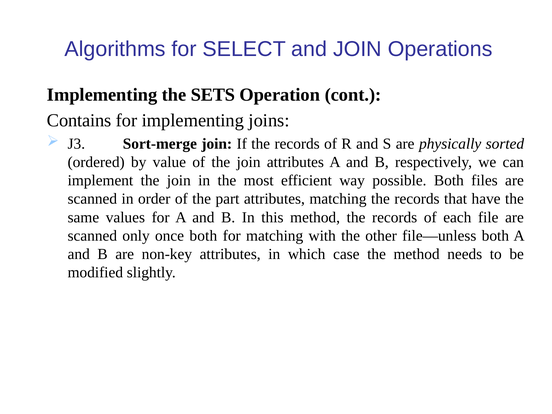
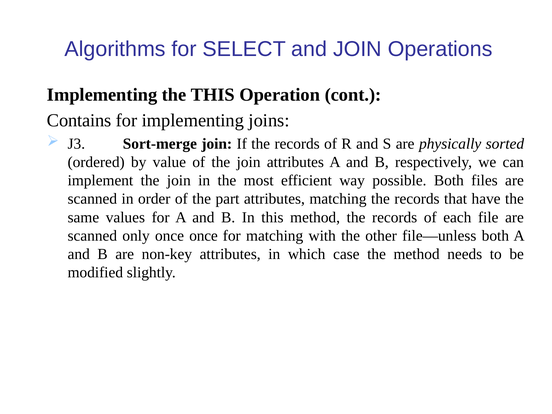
the SETS: SETS -> THIS (213, 95)
once both: both -> once (204, 236)
